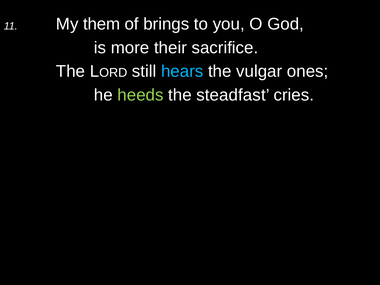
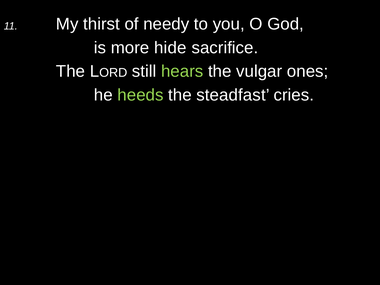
them: them -> thirst (102, 24)
brings: brings -> needy (166, 24)
their: their -> hide (170, 48)
hears colour: light blue -> light green (182, 71)
